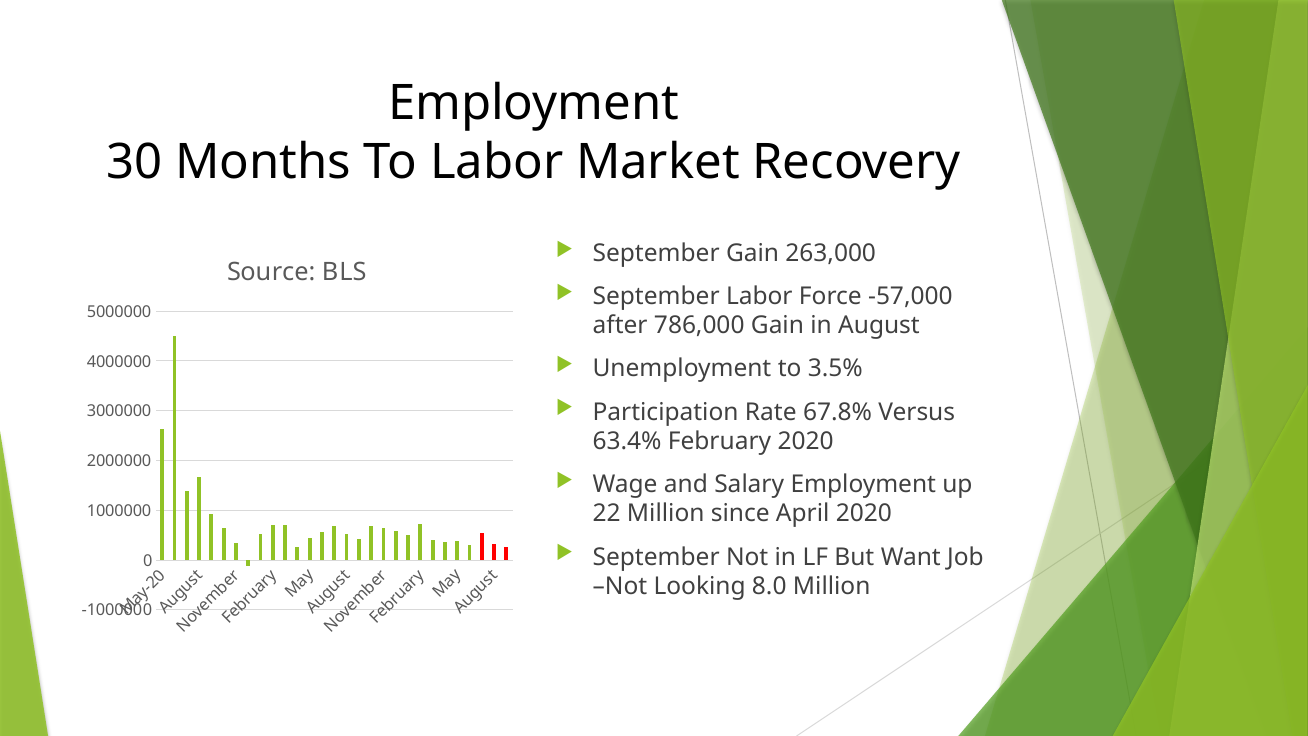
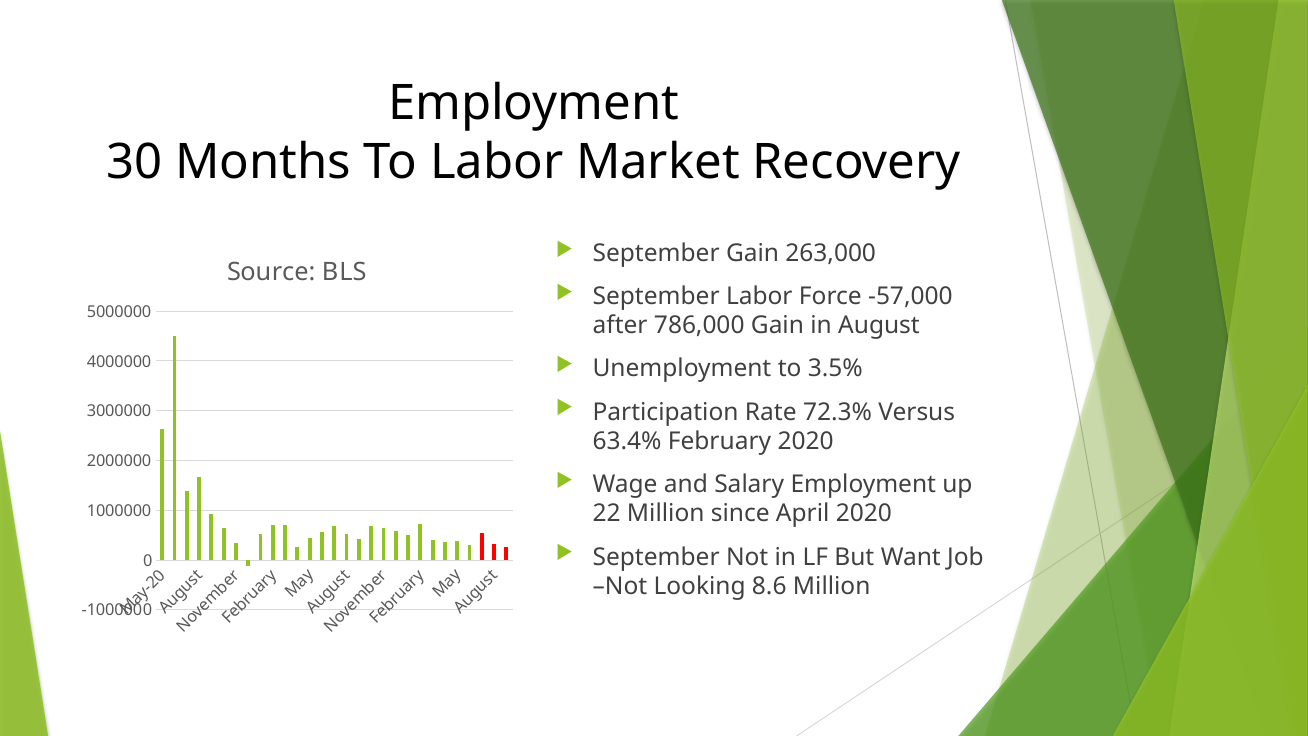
67.8%: 67.8% -> 72.3% (837, 412)
8.0: 8.0 -> 8.6 (769, 586)
